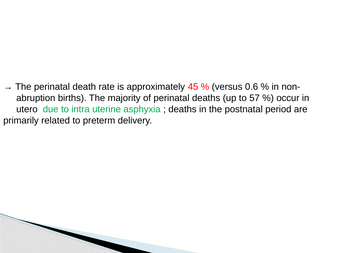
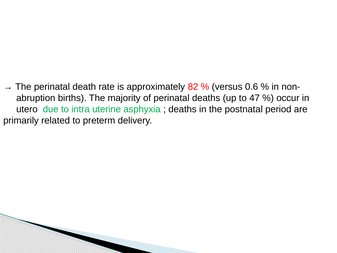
45: 45 -> 82 (193, 87)
57: 57 -> 47 (255, 98)
